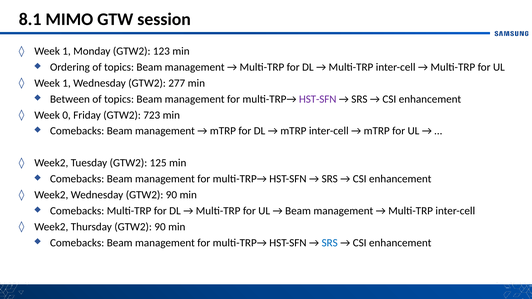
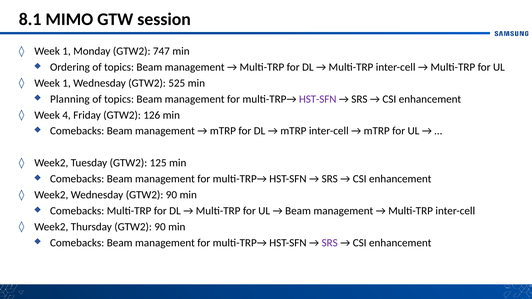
123: 123 -> 747 (161, 51)
277: 277 -> 525 (177, 83)
Between: Between -> Planning (70, 99)
0: 0 -> 4 (67, 115)
723: 723 -> 126 (152, 115)
SRS colour: blue -> purple (330, 243)
